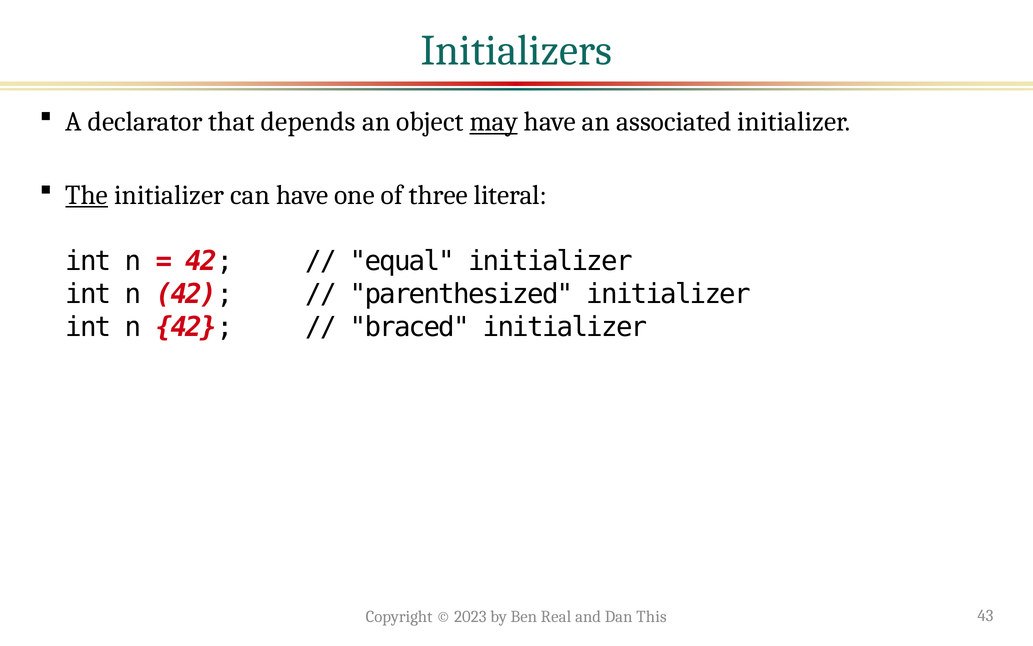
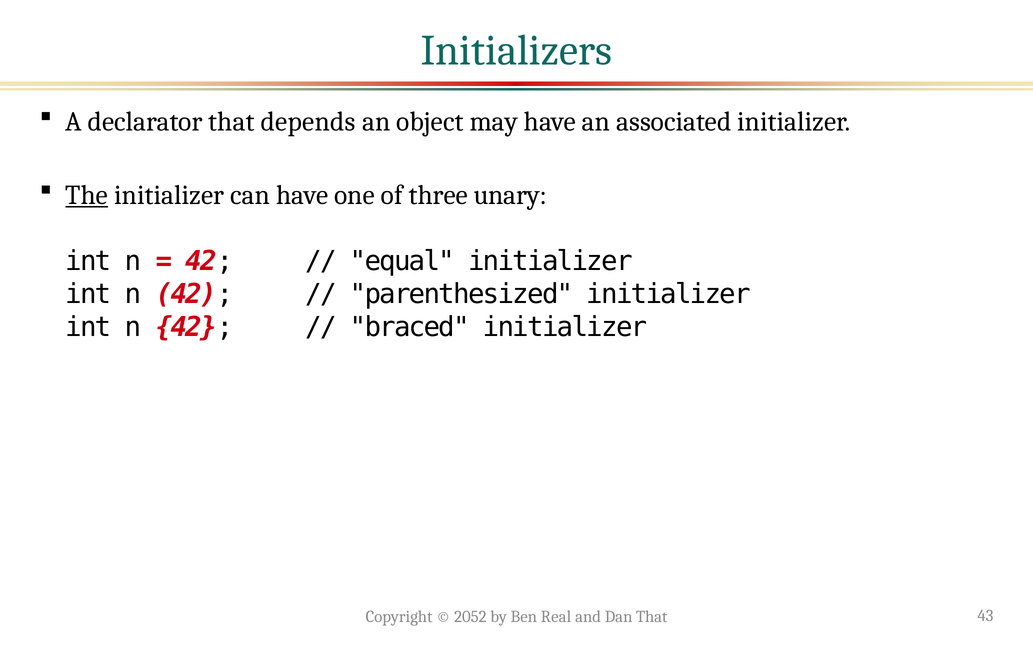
may underline: present -> none (494, 122)
literal: literal -> unary (510, 195)
2023: 2023 -> 2052 (470, 617)
Dan This: This -> That (652, 617)
